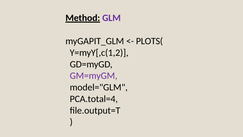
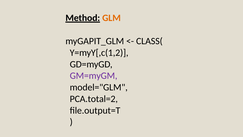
GLM colour: purple -> orange (112, 18)
PLOTS(: PLOTS( -> CLASS( (149, 41)
PCA.total=4: PCA.total=4 -> PCA.total=2 (94, 99)
